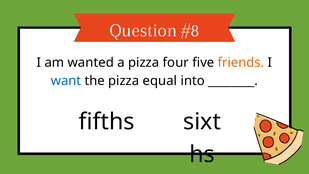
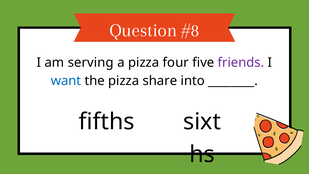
wanted: wanted -> serving (91, 62)
friends colour: orange -> purple (241, 62)
equal: equal -> share (160, 81)
